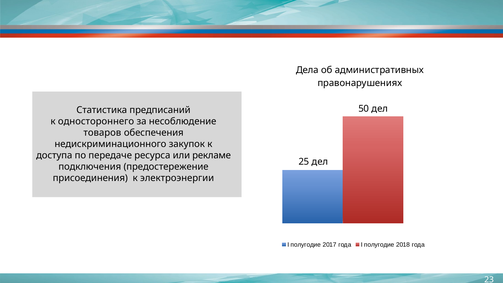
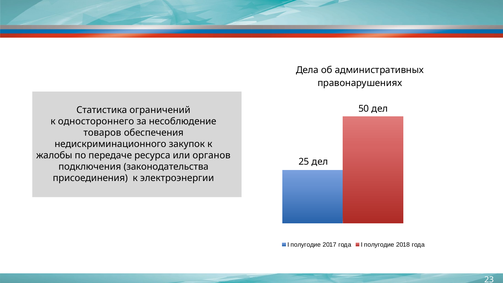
предписаний: предписаний -> ограничений (160, 110)
доступа: доступа -> жалобы (54, 155)
рекламе: рекламе -> органов (212, 155)
предостережение: предостережение -> законодательства (166, 167)
